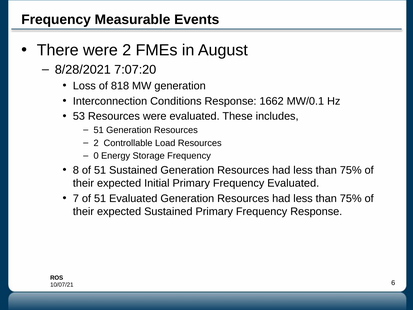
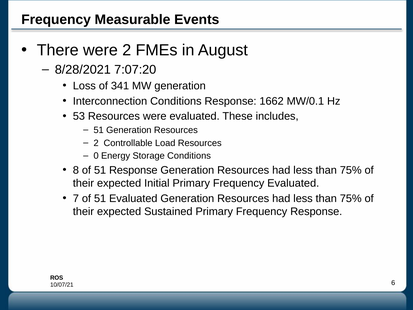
818: 818 -> 341 (120, 86)
Storage Frequency: Frequency -> Conditions (189, 156)
51 Sustained: Sustained -> Response (133, 170)
